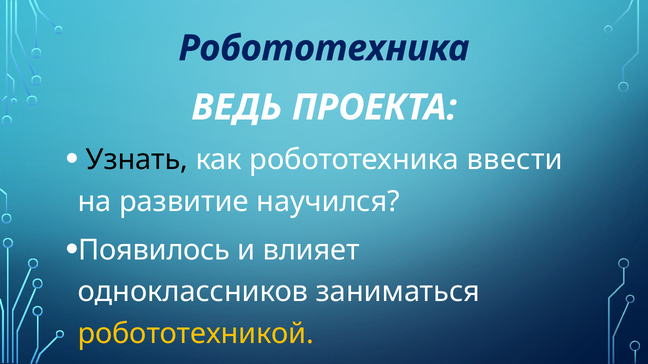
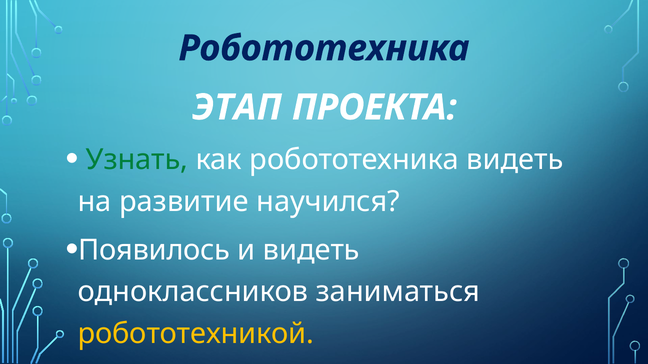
ВЕДЬ: ВЕДЬ -> ЭТАП (237, 108)
Узнать colour: black -> green (137, 160)
робототехника ввести: ввести -> видеть (515, 160)
и влияет: влияет -> видеть (311, 250)
